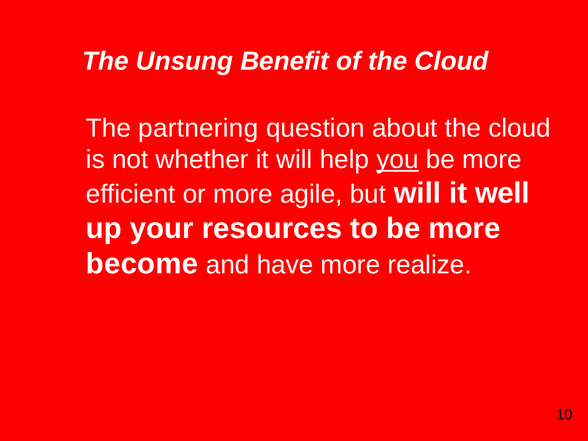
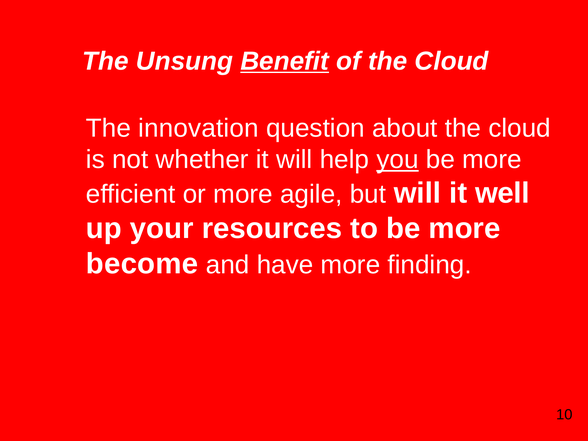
Benefit underline: none -> present (285, 61)
partnering: partnering -> innovation (198, 128)
realize: realize -> finding (430, 265)
